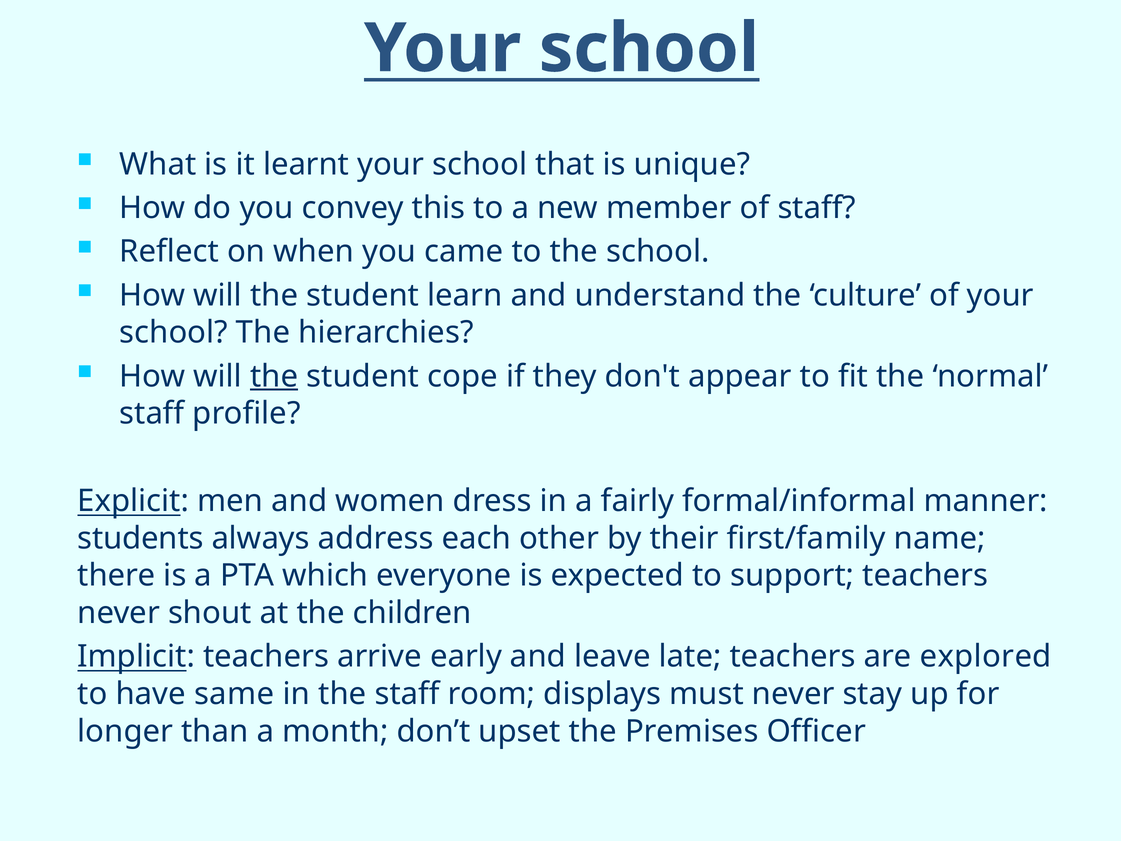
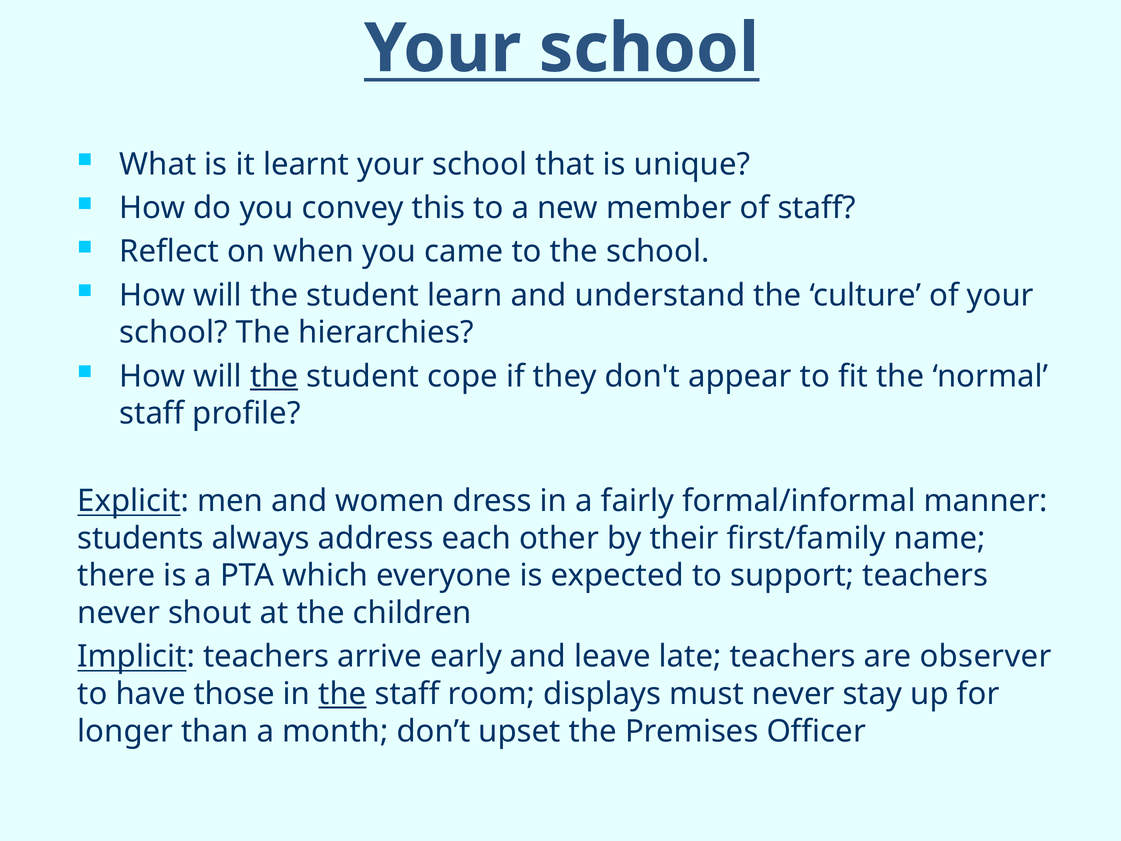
explored: explored -> observer (986, 656)
same: same -> those (234, 694)
the underline: none -> present (342, 694)
